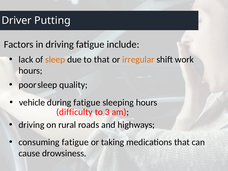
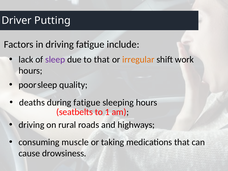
sleep colour: orange -> purple (55, 60)
vehicle: vehicle -> deaths (32, 102)
difficulty: difficulty -> seatbelts (75, 112)
3: 3 -> 1 (107, 112)
consuming fatigue: fatigue -> muscle (75, 142)
